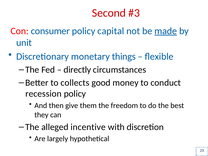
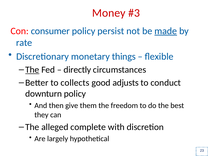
Second: Second -> Money (109, 13)
capital: capital -> persist (111, 31)
unit: unit -> rate (24, 43)
The underline: none -> present (32, 70)
money: money -> adjusts (126, 83)
recession: recession -> downturn (44, 94)
incentive: incentive -> complete (88, 127)
